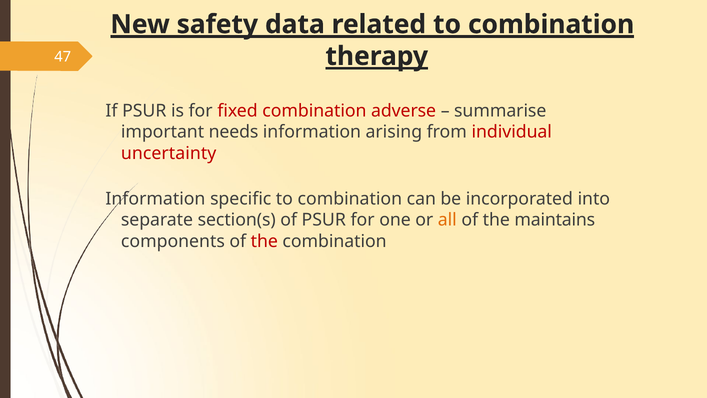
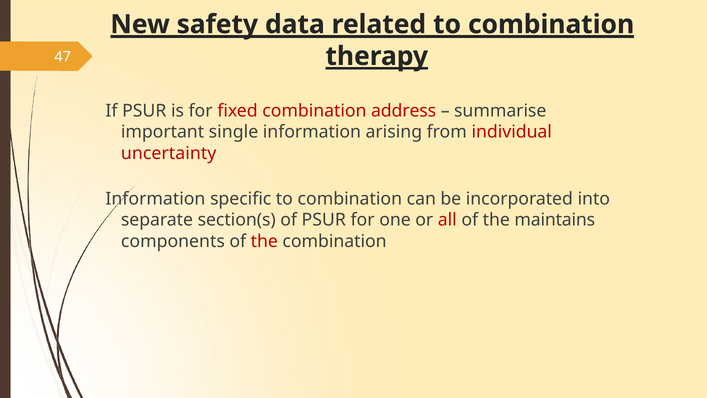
adverse: adverse -> address (404, 111)
needs: needs -> single (233, 132)
all colour: orange -> red (447, 220)
